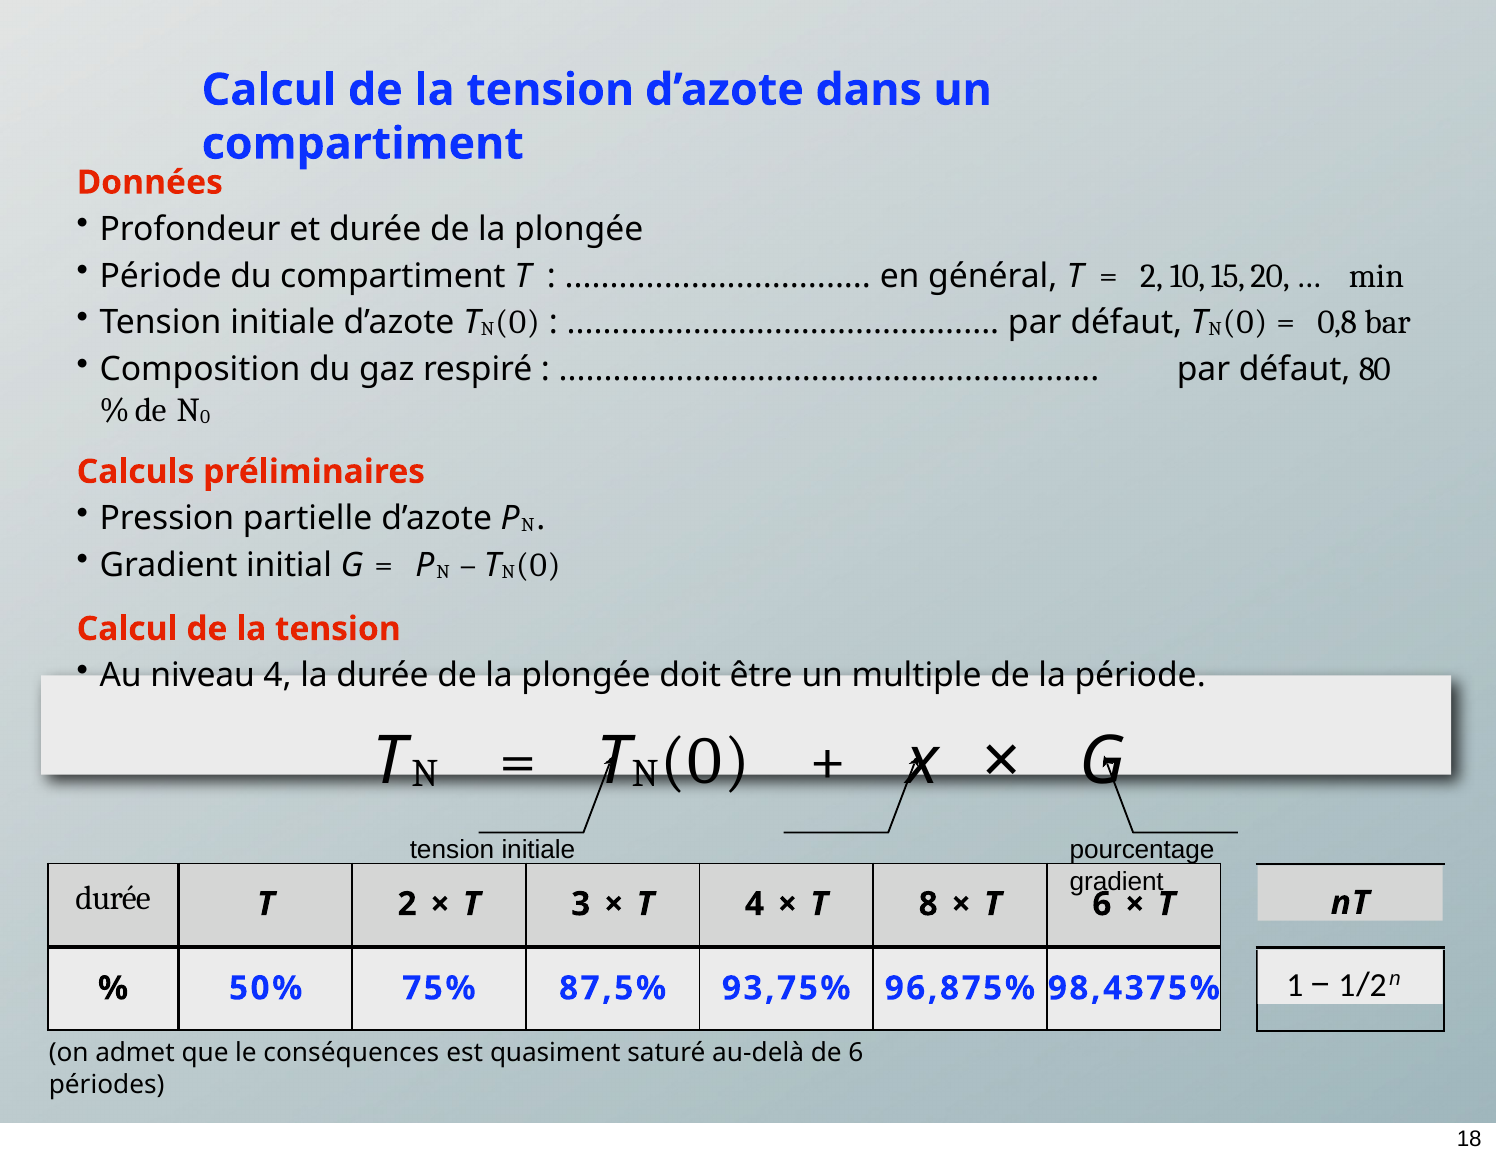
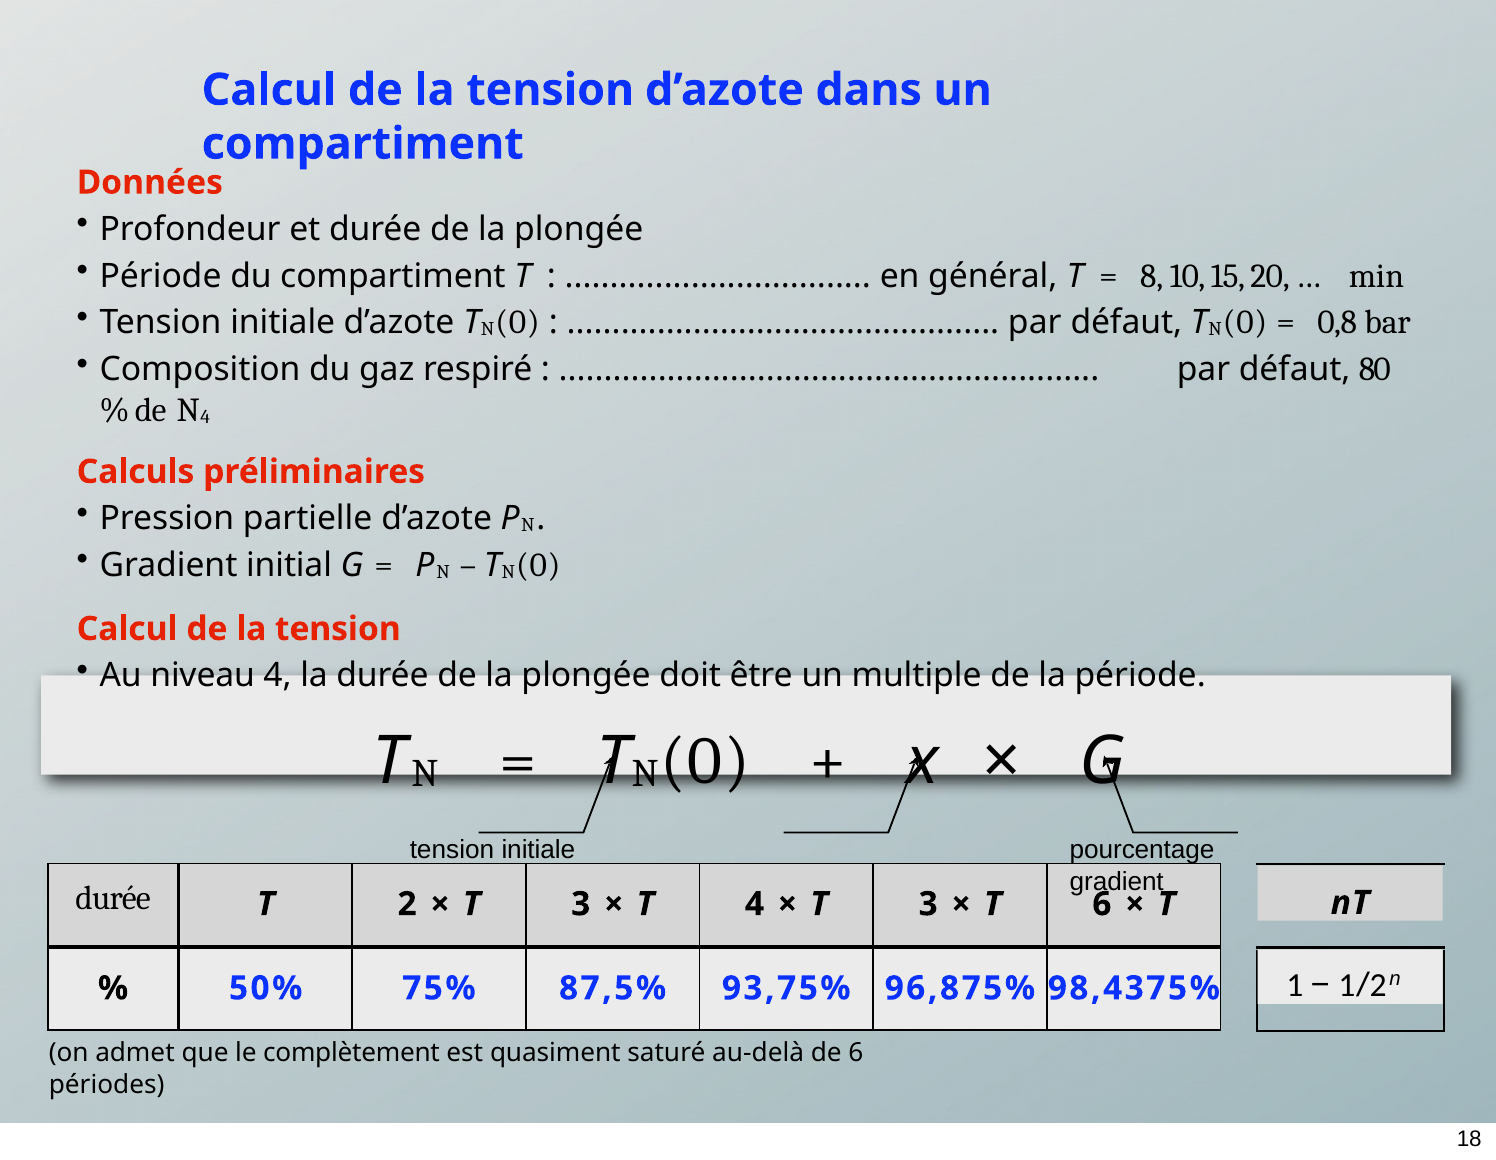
2: 2 -> 8 (1152, 276)
0: 0 -> 4 (205, 417)
8: 8 -> 3 (928, 904)
conséquences: conséquences -> complètement (352, 1053)
